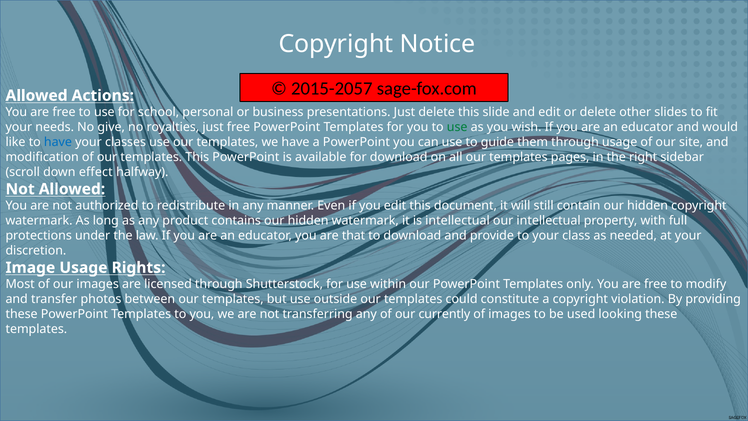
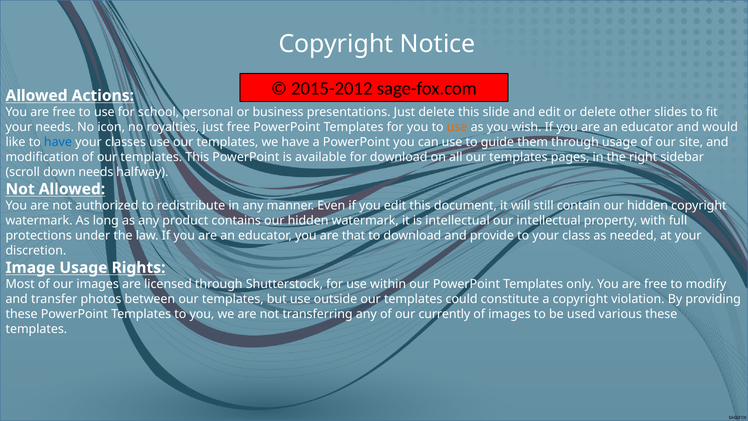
2015-2057: 2015-2057 -> 2015-2012 (332, 89)
give: give -> icon (111, 127)
use colour: green -> orange (457, 127)
down effect: effect -> needs (96, 172)
looking: looking -> various (620, 314)
